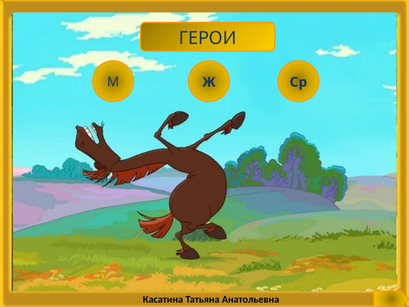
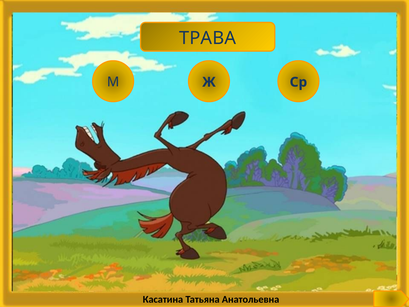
ГЕРОИ: ГЕРОИ -> ТРАВА (208, 38)
